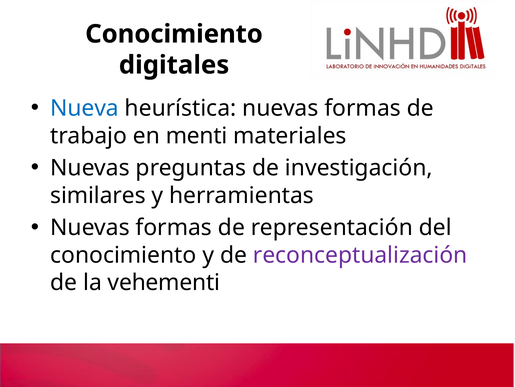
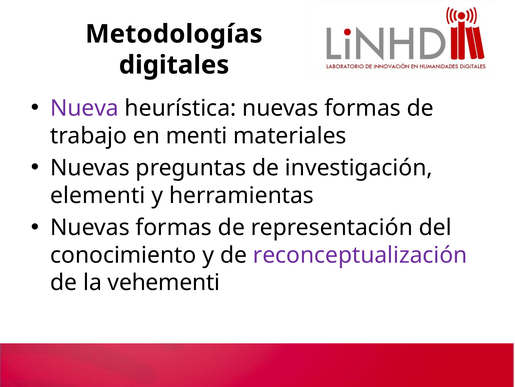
Conocimiento: Conocimiento -> Metodologías (174, 34)
Nueva colour: blue -> purple (84, 108)
similares: similares -> elementi (98, 195)
